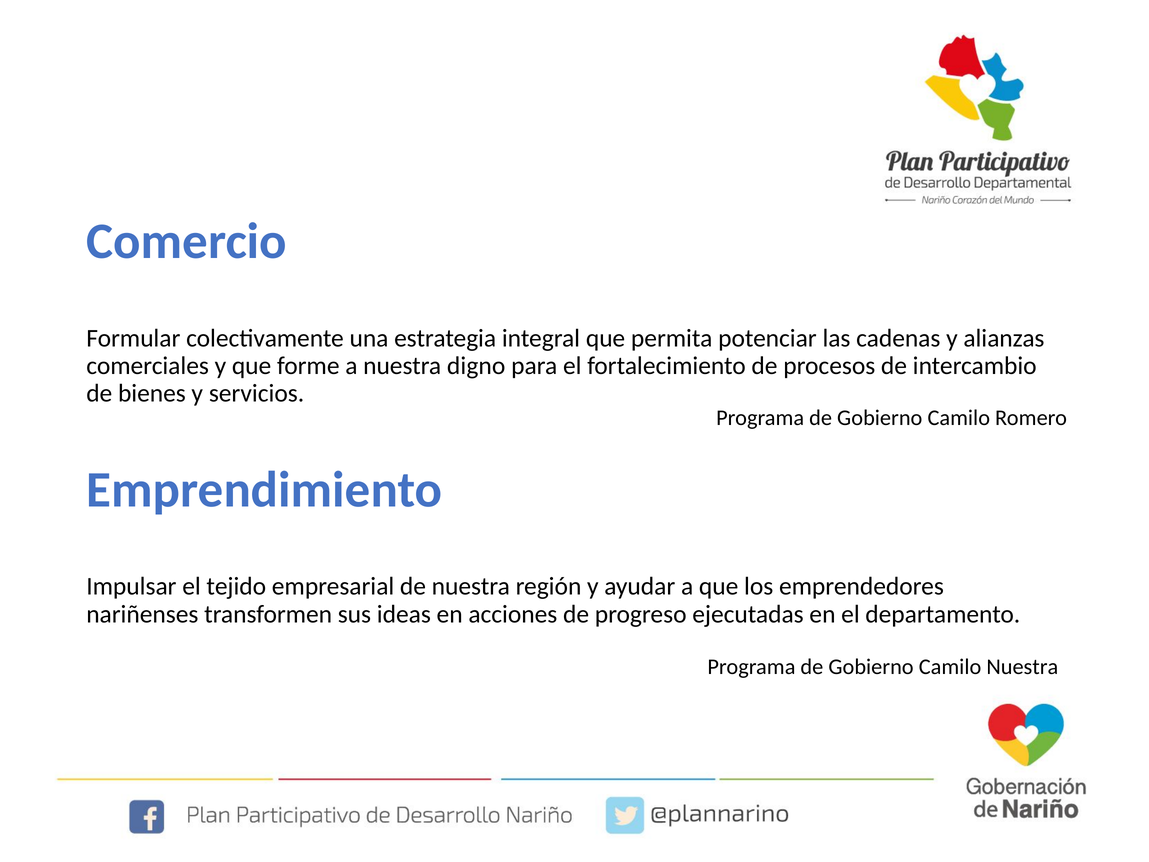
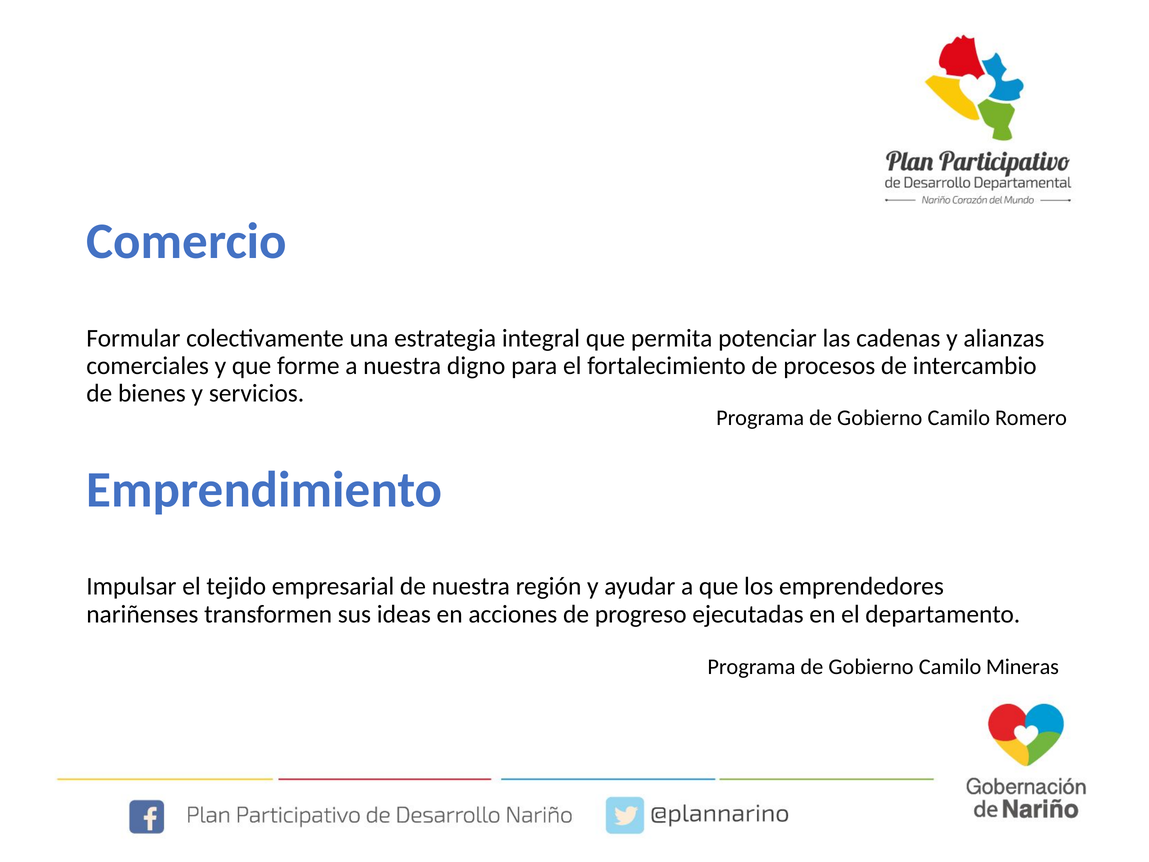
Camilo Nuestra: Nuestra -> Mineras (1022, 667)
